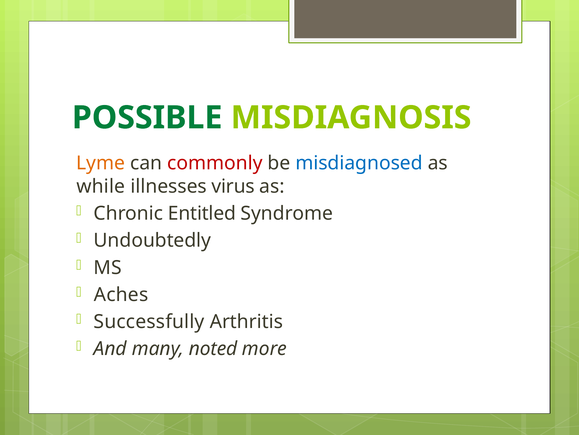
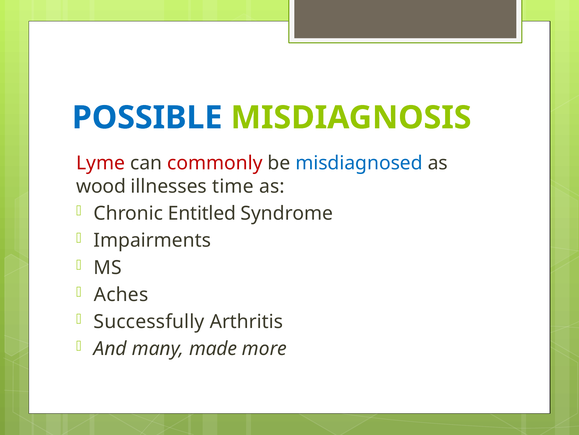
POSSIBLE colour: green -> blue (147, 117)
Lyme colour: orange -> red (101, 163)
while: while -> wood (101, 186)
virus: virus -> time (233, 186)
Undoubtedly: Undoubtedly -> Impairments (152, 240)
noted: noted -> made (213, 348)
